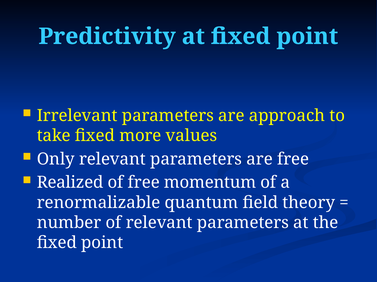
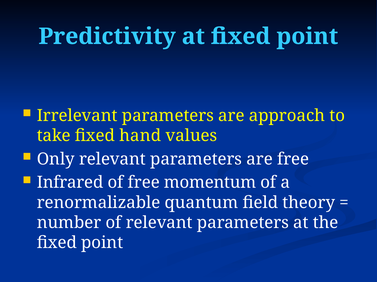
more: more -> hand (140, 136)
Realized: Realized -> Infrared (70, 183)
